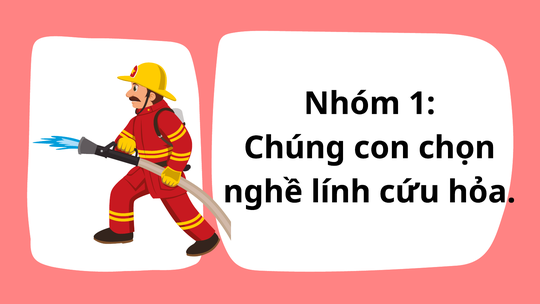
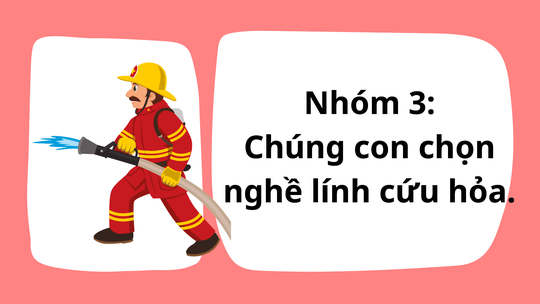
1: 1 -> 3 (422, 104)
